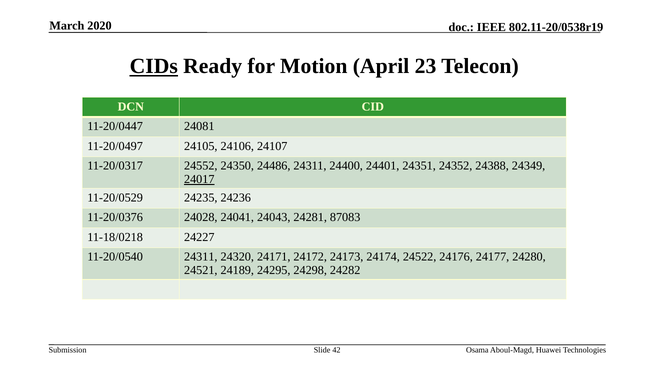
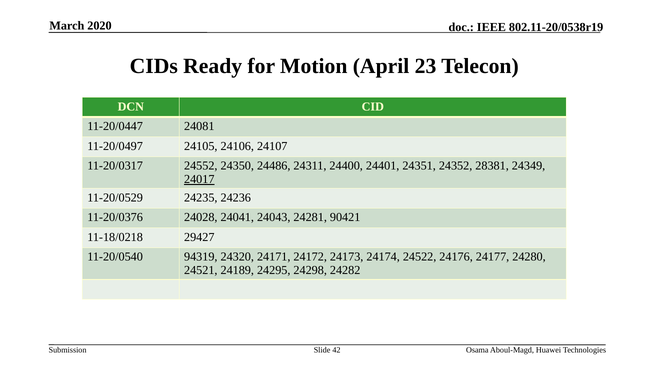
CIDs underline: present -> none (154, 66)
24388: 24388 -> 28381 (492, 166)
87083: 87083 -> 90421 (345, 217)
24227: 24227 -> 29427 (199, 237)
11-20/0540 24311: 24311 -> 94319 (201, 257)
